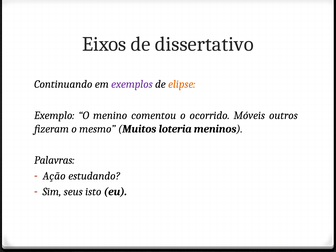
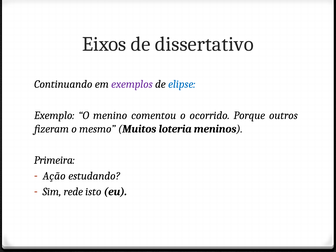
elipse colour: orange -> blue (182, 84)
Móveis: Móveis -> Porque (249, 115)
Palavras: Palavras -> Primeira (54, 160)
seus: seus -> rede (73, 192)
